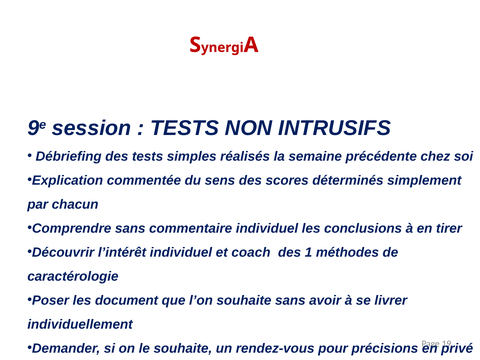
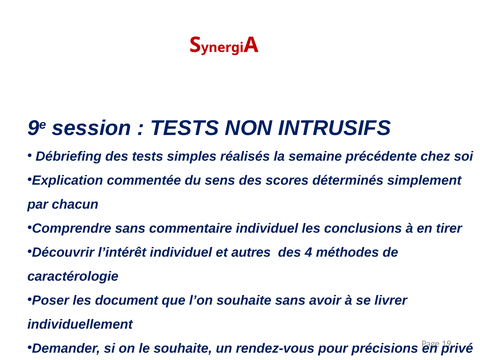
coach: coach -> autres (251, 252)
1: 1 -> 4 (308, 252)
